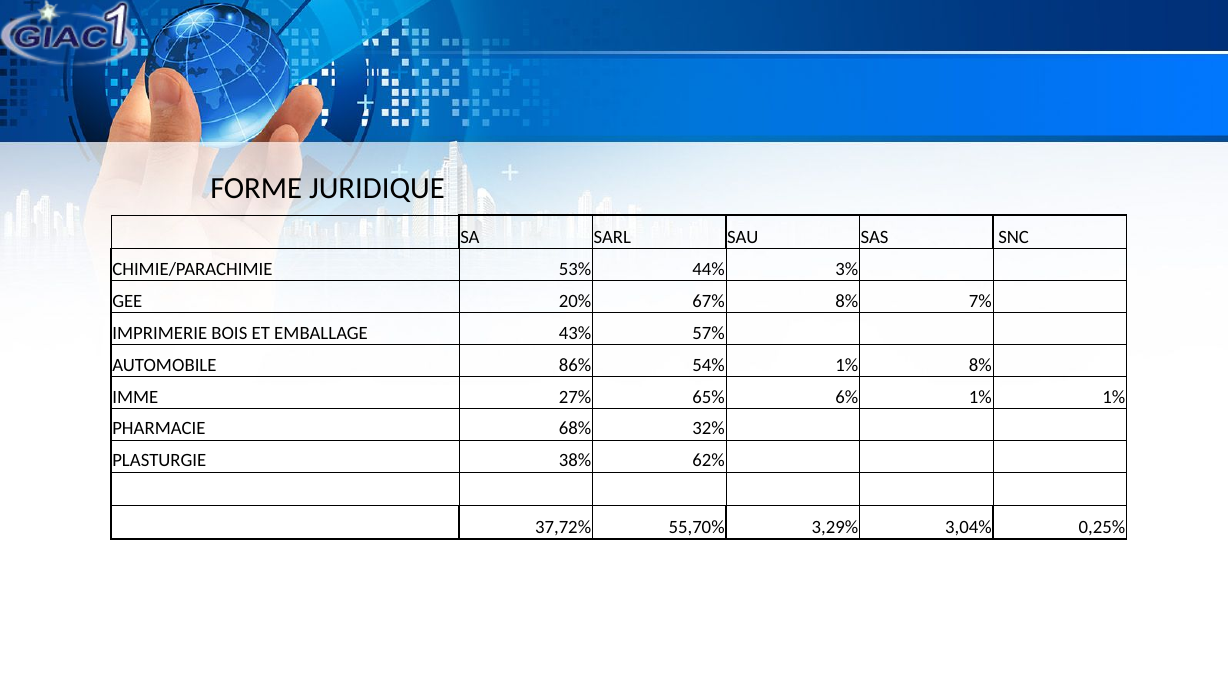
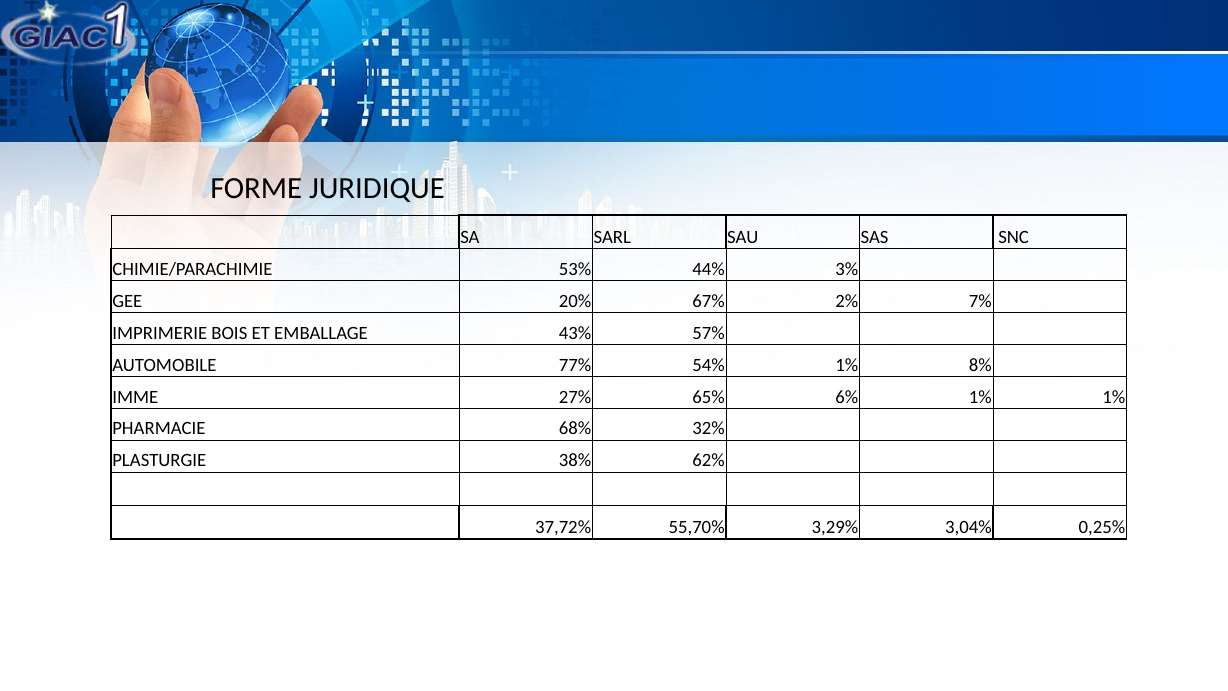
67% 8%: 8% -> 2% (847, 301)
86%: 86% -> 77% (575, 365)
